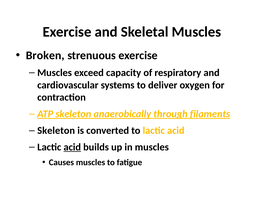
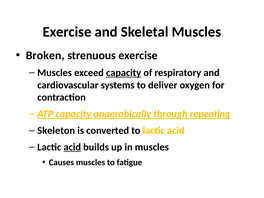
capacity underline: none -> present (124, 73)
ATP skeleton: skeleton -> capacity (73, 114)
filaments: filaments -> repeating (210, 114)
